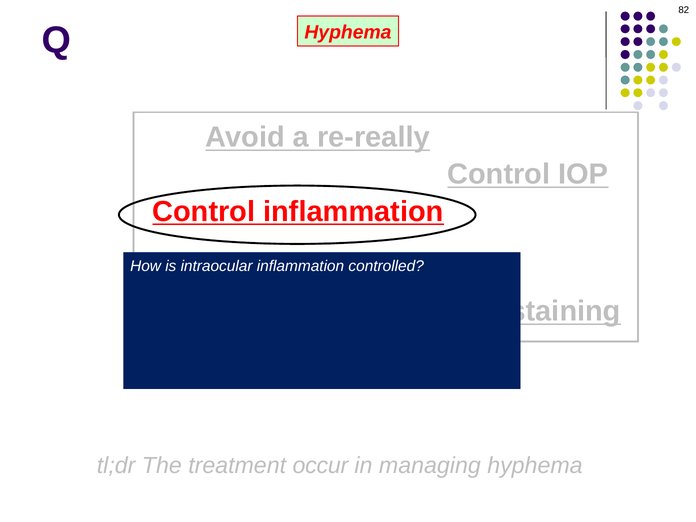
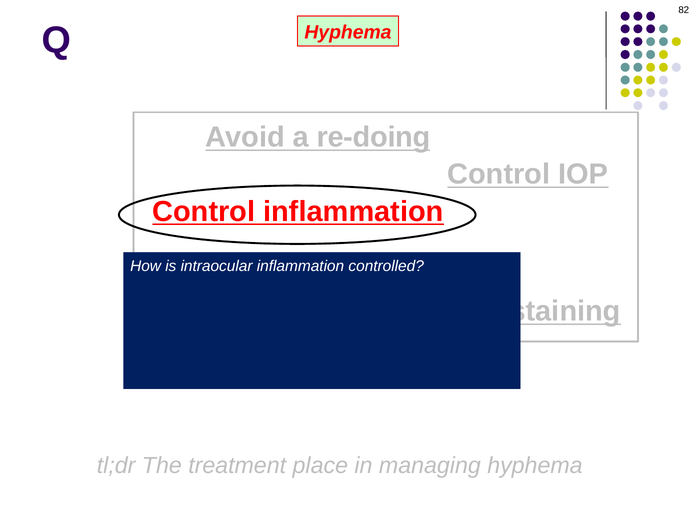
re-really: re-really -> re-doing (373, 137)
occur: occur -> place (320, 466)
